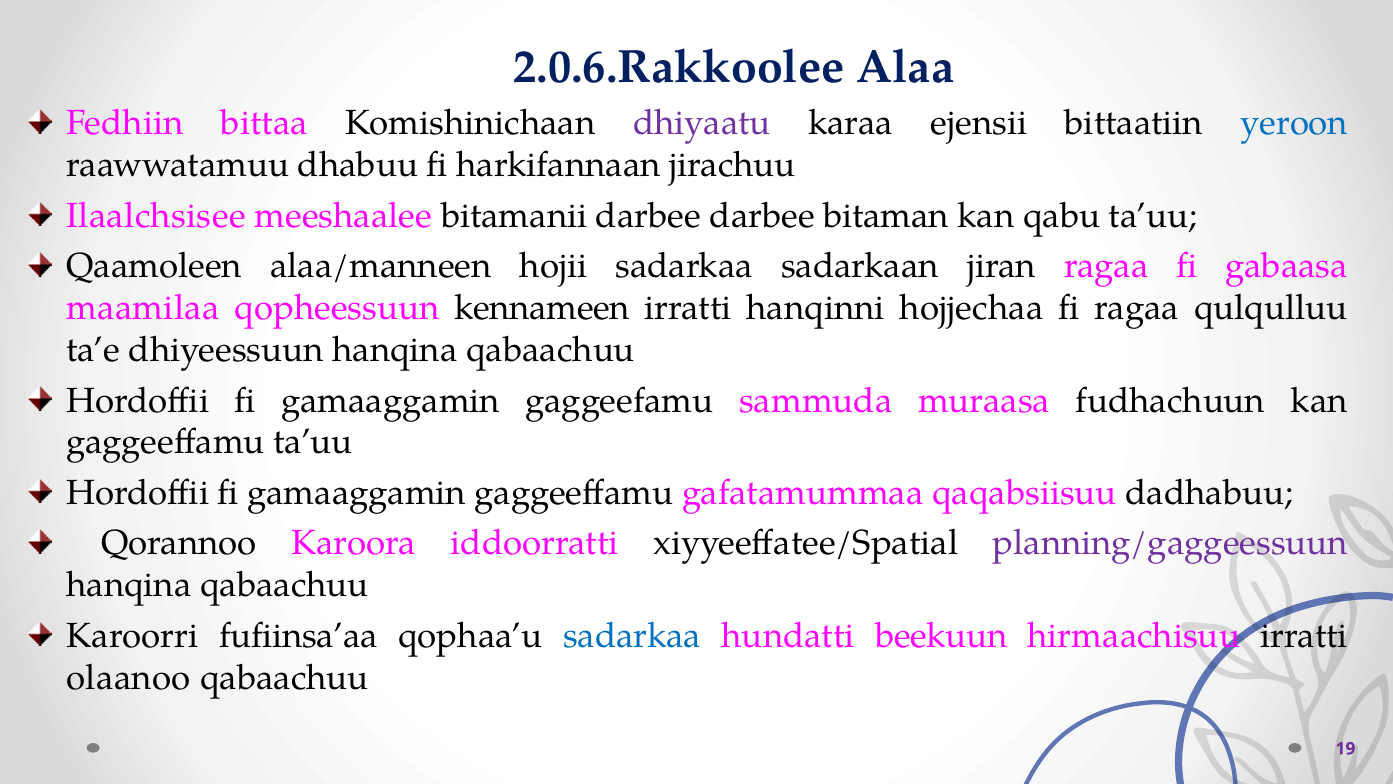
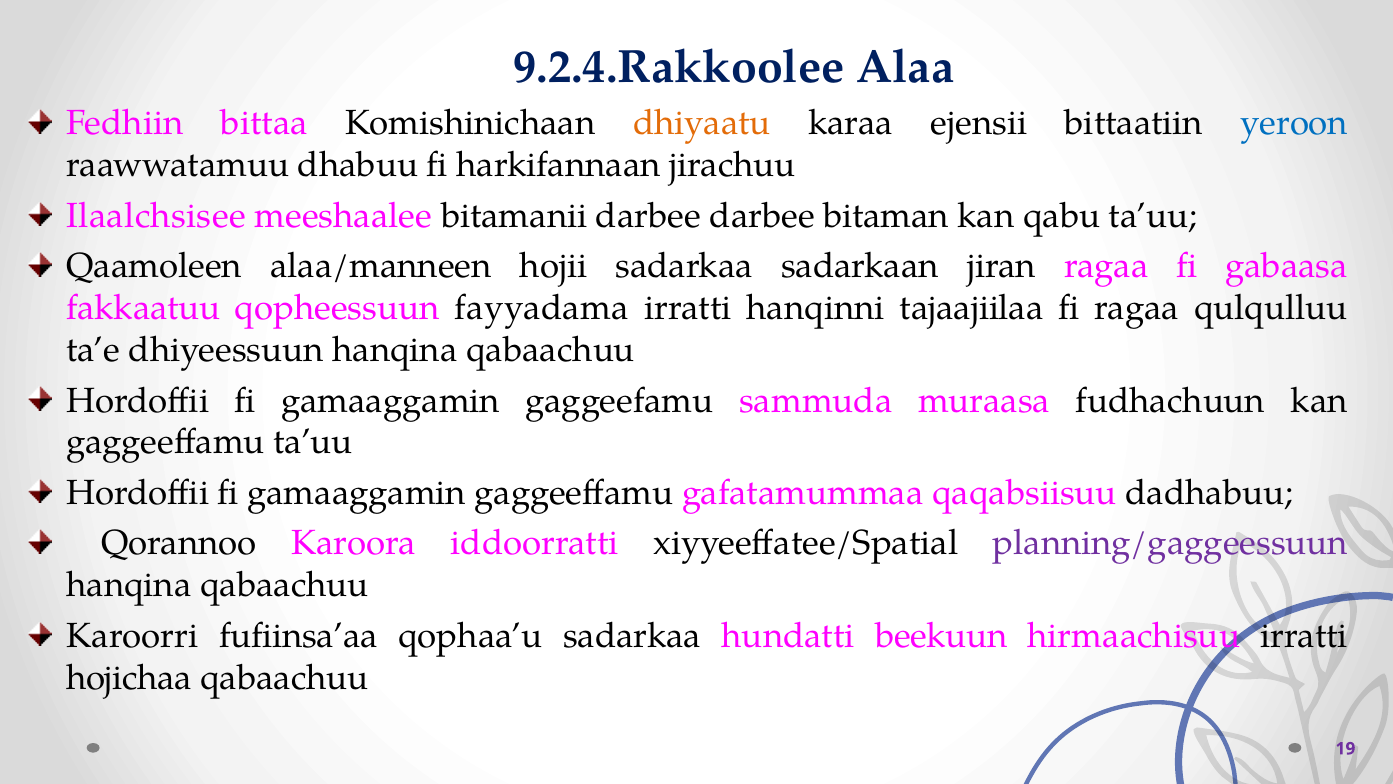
2.0.6.Rakkoolee: 2.0.6.Rakkoolee -> 9.2.4.Rakkoolee (679, 67)
dhiyaatu colour: purple -> orange (702, 123)
maamilaa: maamilaa -> fakkaatuu (143, 308)
kennameen: kennameen -> fayyadama (542, 308)
hojjechaa: hojjechaa -> tajaajiilaa (972, 308)
sadarkaa colour: blue -> black (632, 635)
olaanoo: olaanoo -> hojichaa (129, 677)
